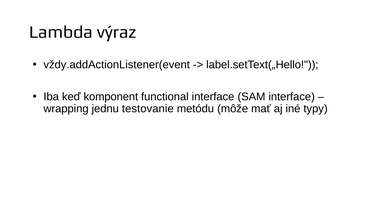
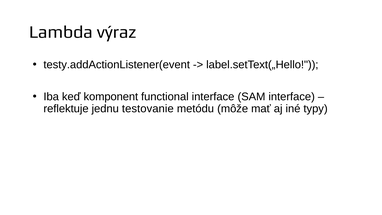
vždy.addActionListener(event: vždy.addActionListener(event -> testy.addActionListener(event (117, 65)
wrapping: wrapping -> reflektuje (66, 109)
